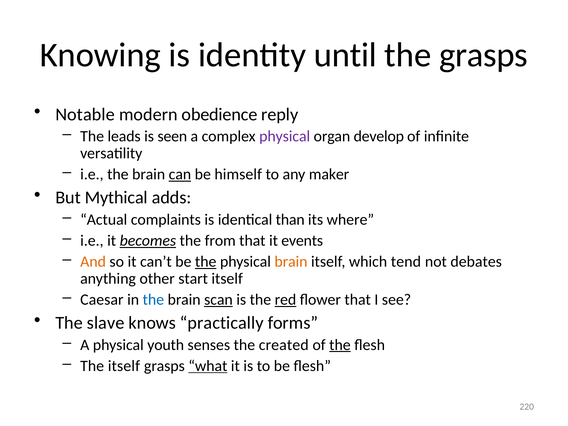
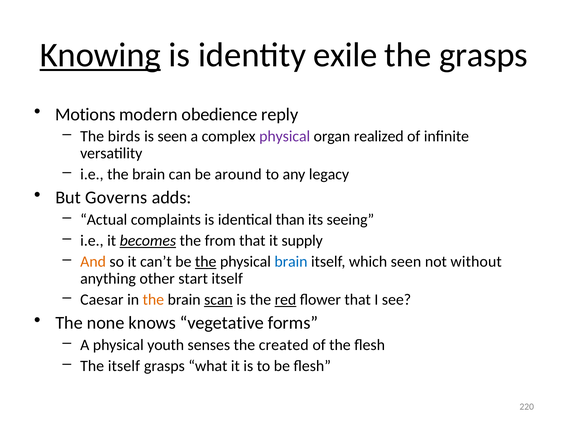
Knowing underline: none -> present (100, 55)
until: until -> exile (345, 55)
Notable: Notable -> Motions (85, 114)
leads: leads -> birds (124, 136)
develop: develop -> realized (379, 136)
can underline: present -> none (180, 174)
himself: himself -> around (238, 174)
maker: maker -> legacy (329, 174)
Mythical: Mythical -> Governs (116, 198)
where: where -> seeing (350, 220)
events: events -> supply (302, 241)
brain colour: orange -> blue (291, 262)
which tend: tend -> seen (406, 262)
debates: debates -> without (476, 262)
the colour: blue -> orange (153, 300)
slave: slave -> none (106, 323)
practically: practically -> vegetative (222, 323)
the underline: present -> none (340, 345)
what underline: present -> none (208, 366)
